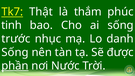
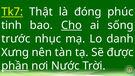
thắm: thắm -> đóng (88, 12)
Cho underline: none -> present (71, 25)
Sống: Sống -> Xưng (15, 52)
